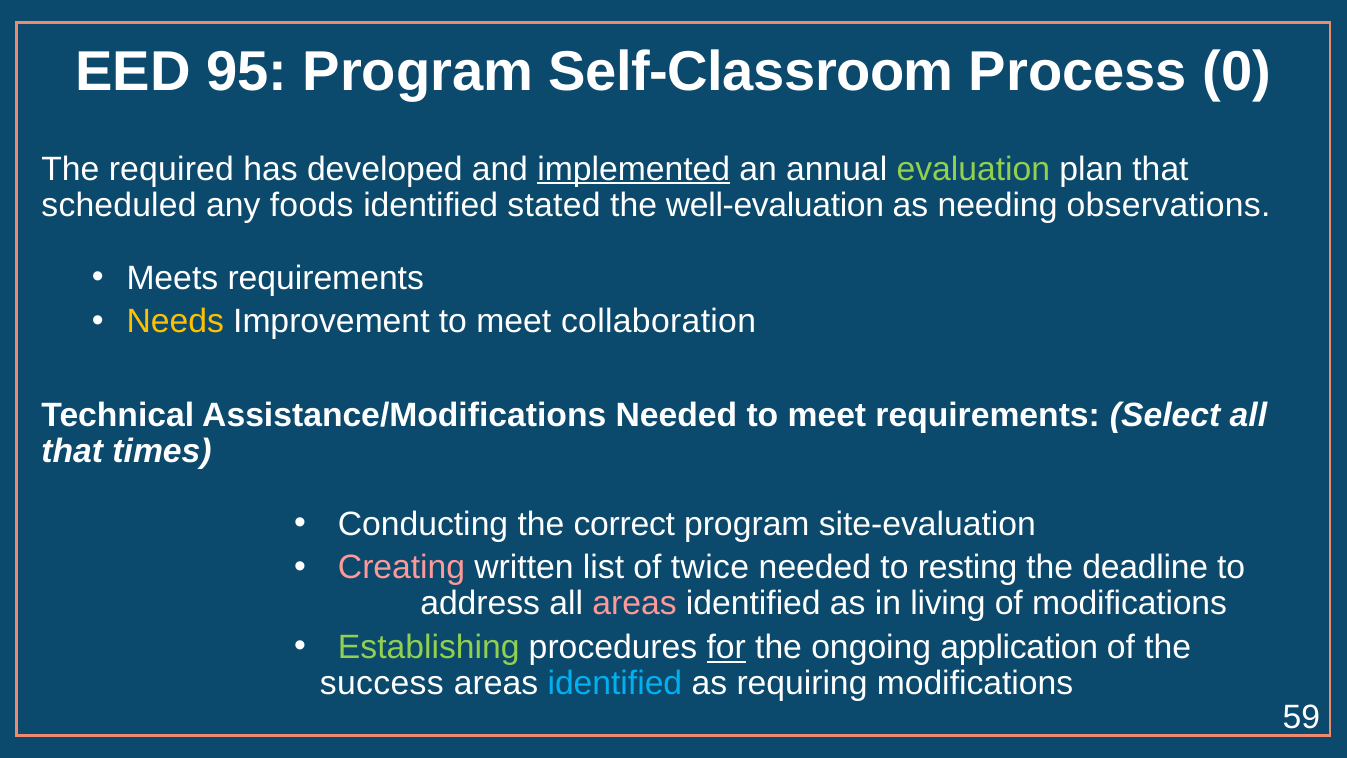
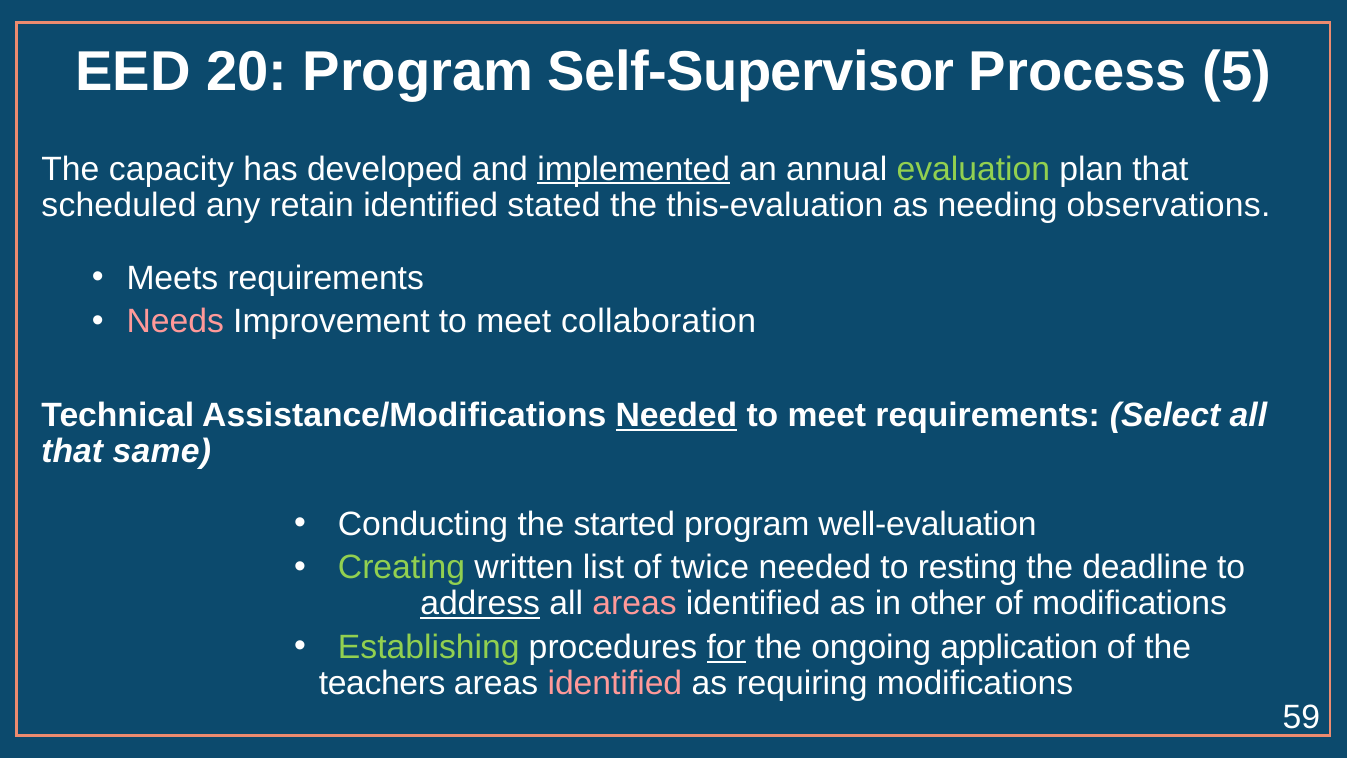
95: 95 -> 20 (247, 72)
Self-Classroom: Self-Classroom -> Self-Supervisor (751, 72)
0: 0 -> 5 (1237, 72)
required: required -> capacity (171, 169)
foods: foods -> retain (312, 205)
well-evaluation: well-evaluation -> this-evaluation (775, 205)
Needs colour: yellow -> pink (175, 321)
Needed underline: none -> present (676, 415)
times: times -> same (162, 451)
correct: correct -> started (624, 524)
site-evaluation: site-evaluation -> well-evaluation (927, 524)
Creating colour: pink -> light green (402, 567)
address underline: none -> present (480, 603)
living: living -> other (948, 603)
success: success -> teachers (382, 683)
identified colour: light blue -> pink (615, 683)
